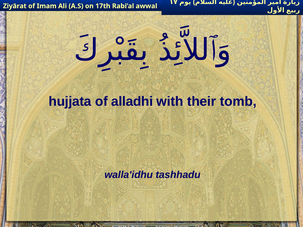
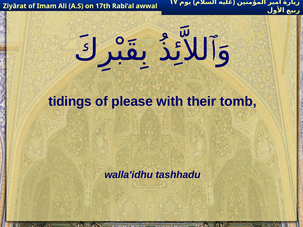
hujjata: hujjata -> tidings (70, 101)
alladhi: alladhi -> please (132, 101)
